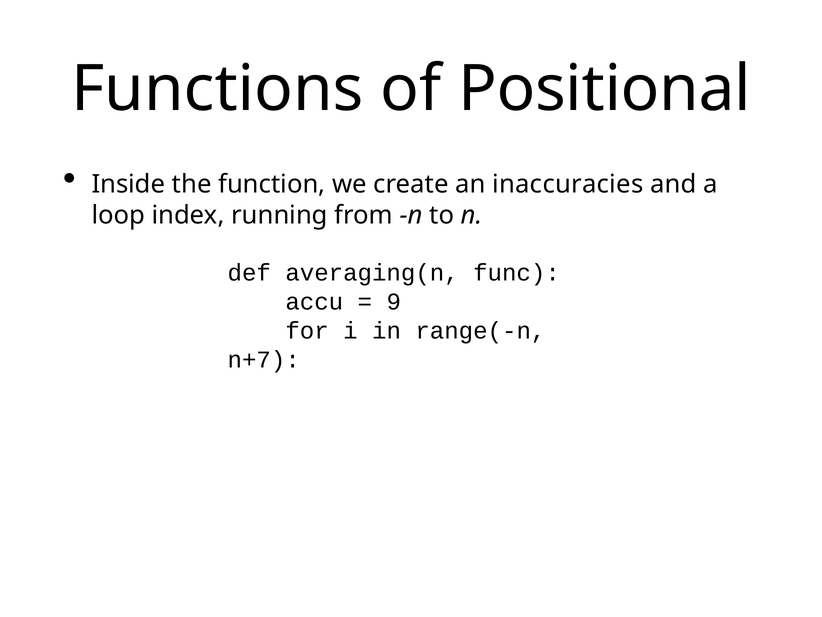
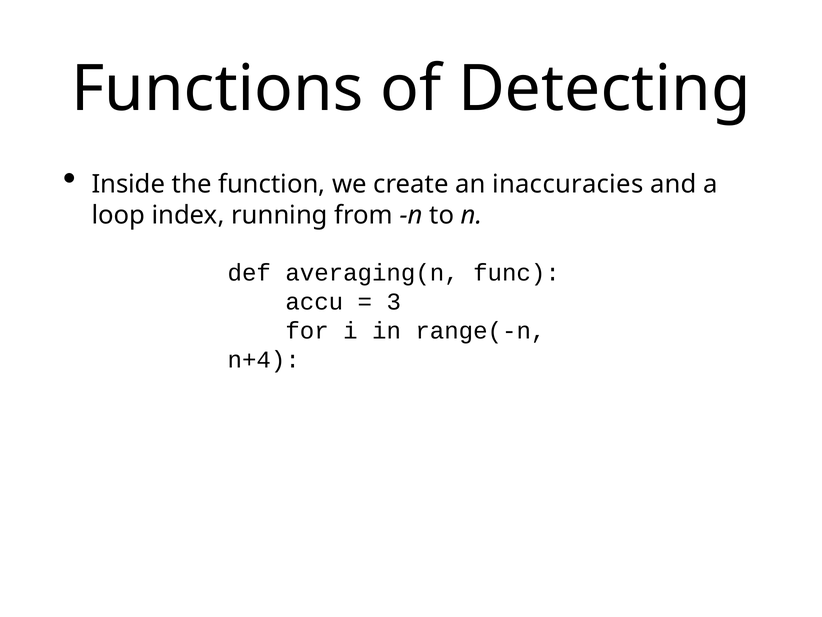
Positional: Positional -> Detecting (604, 89)
9: 9 -> 3 (394, 301)
n+7: n+7 -> n+4 (264, 359)
